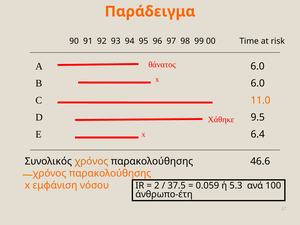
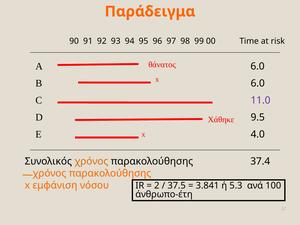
11.0 colour: orange -> purple (261, 100)
6.4: 6.4 -> 4.0 (258, 134)
46.6: 46.6 -> 37.4 (260, 161)
0.059: 0.059 -> 3.841 (207, 185)
